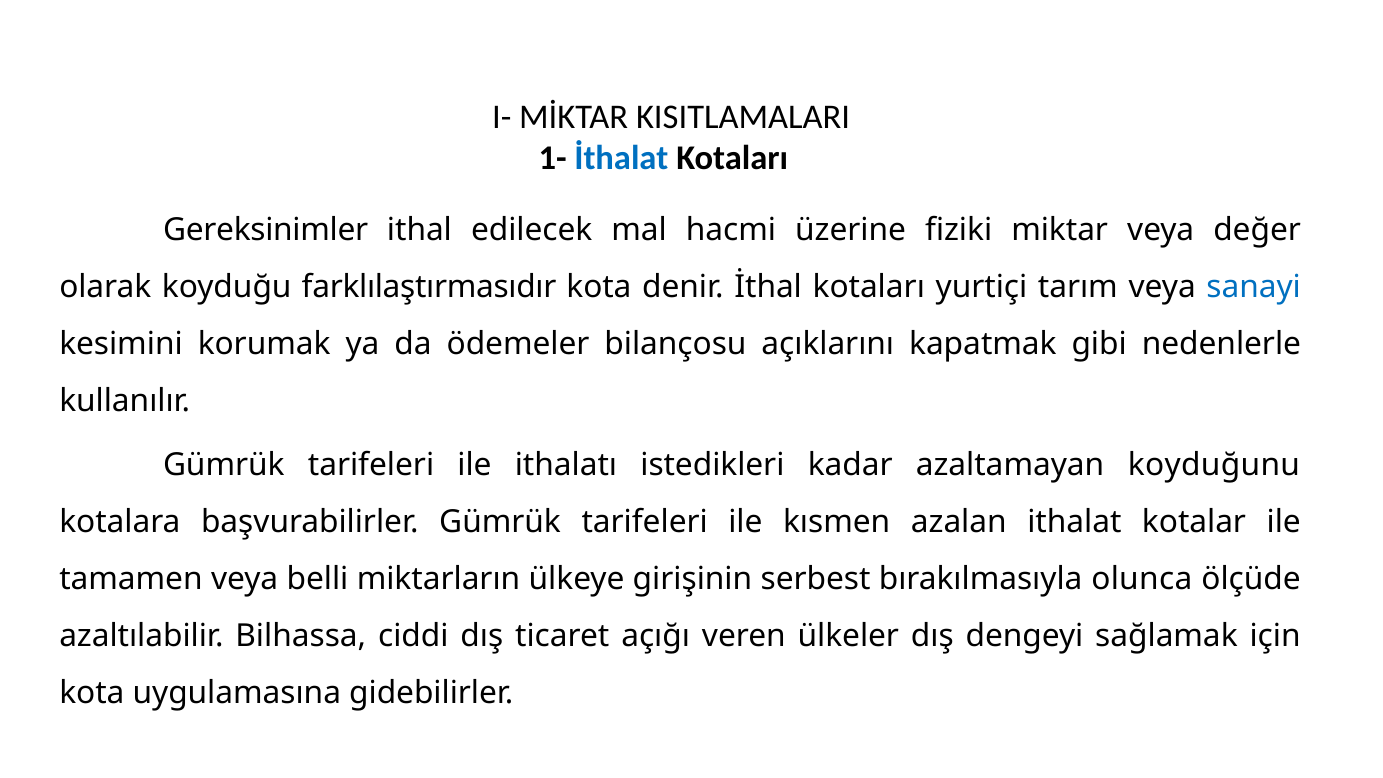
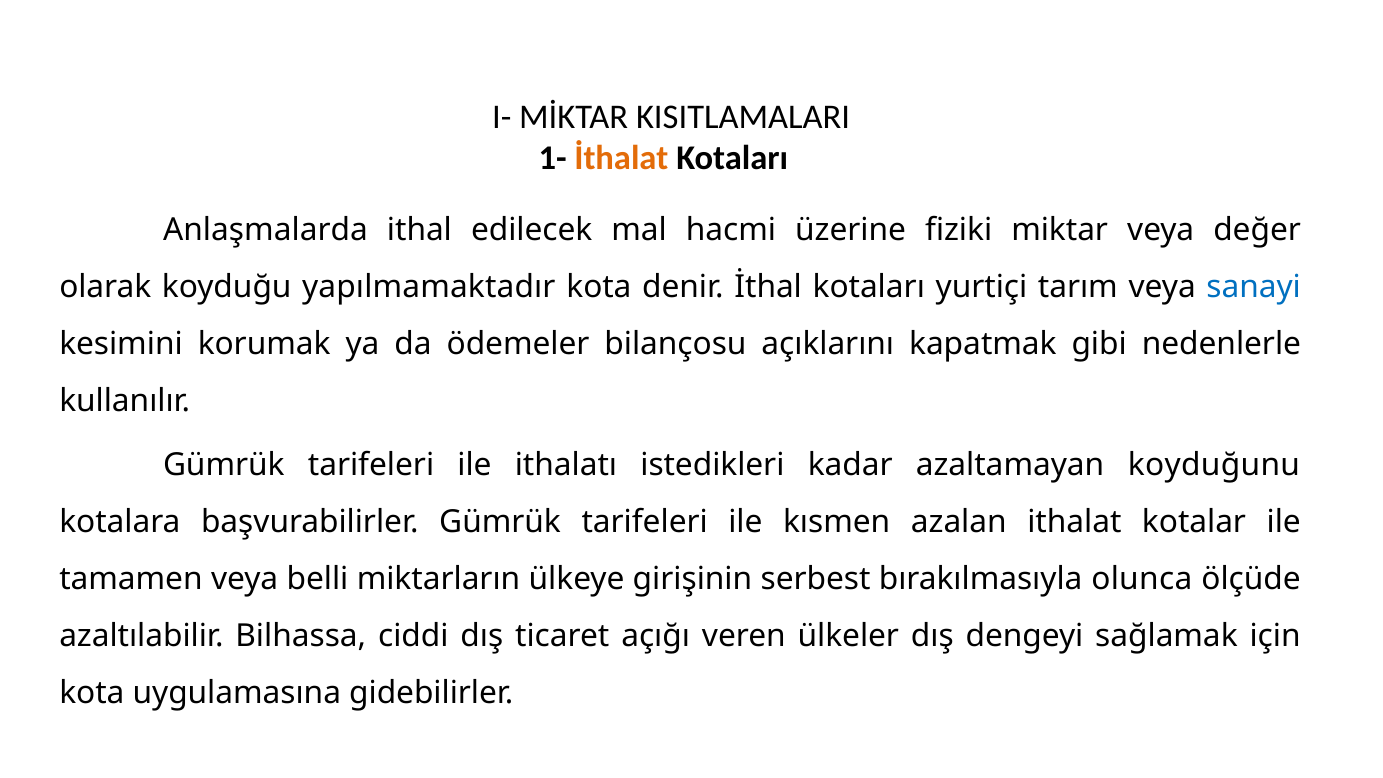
İthalat colour: blue -> orange (621, 158)
Gereksinimler: Gereksinimler -> Anlaşmalarda (265, 230)
farklılaştırmasıdır: farklılaştırmasıdır -> yapılmamaktadır (429, 287)
